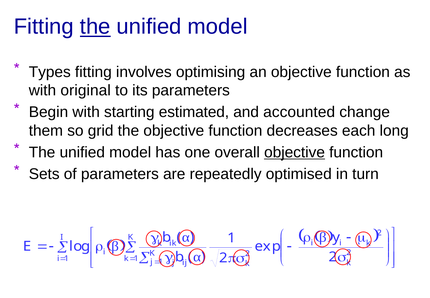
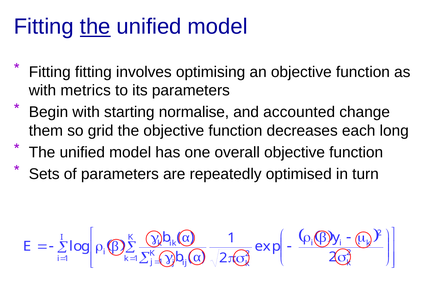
Types: Types -> Fitting (50, 72)
original: original -> metrics (86, 90)
estimated: estimated -> normalise (194, 112)
objective underline: present -> none (295, 152)
